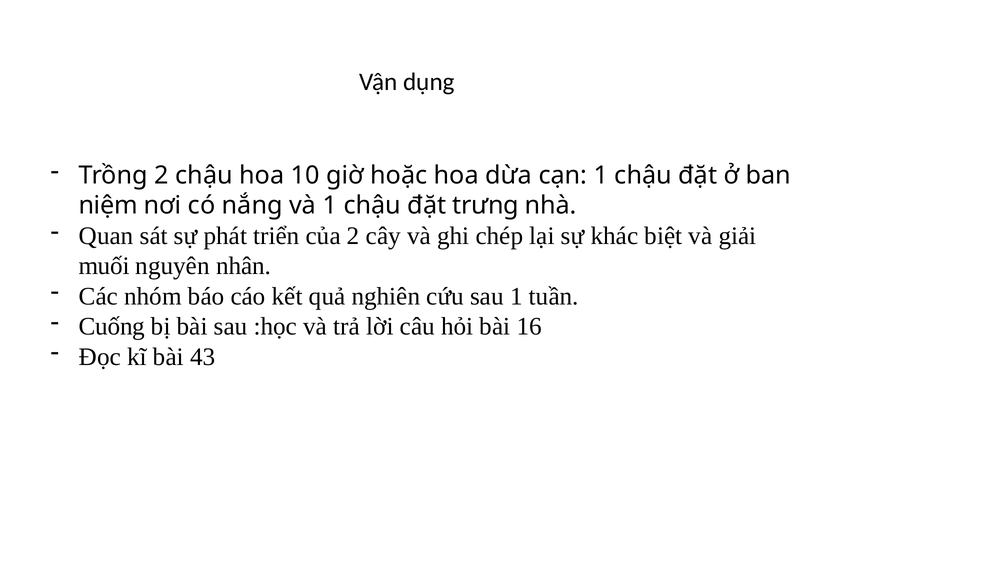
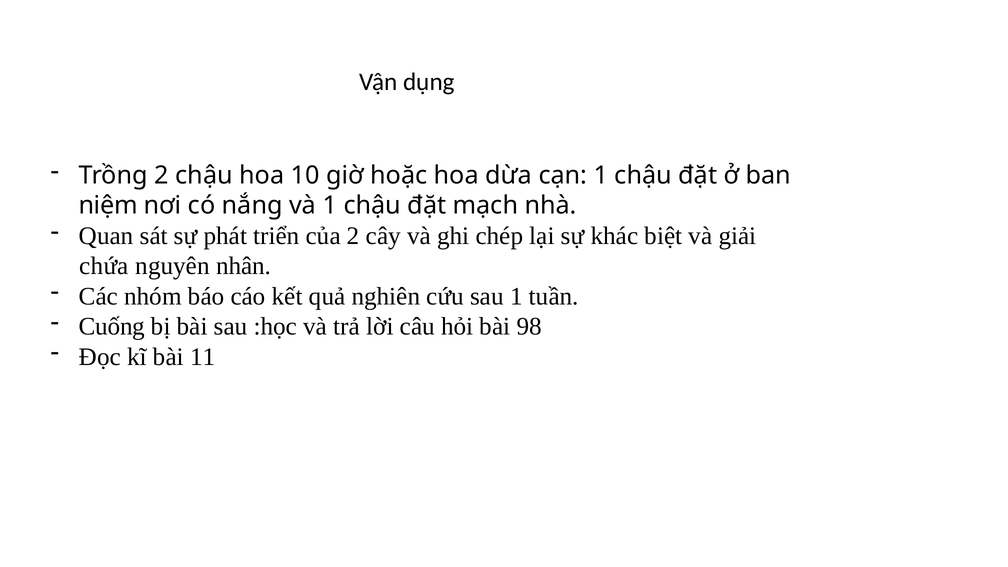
trưng: trưng -> mạch (485, 206)
muối: muối -> chứa (104, 266)
16: 16 -> 98 (529, 327)
43: 43 -> 11 (203, 357)
